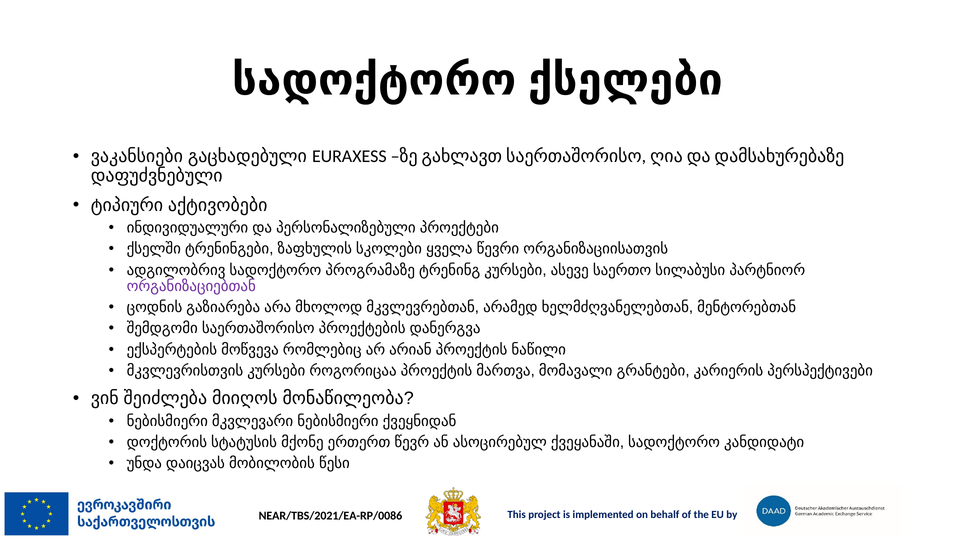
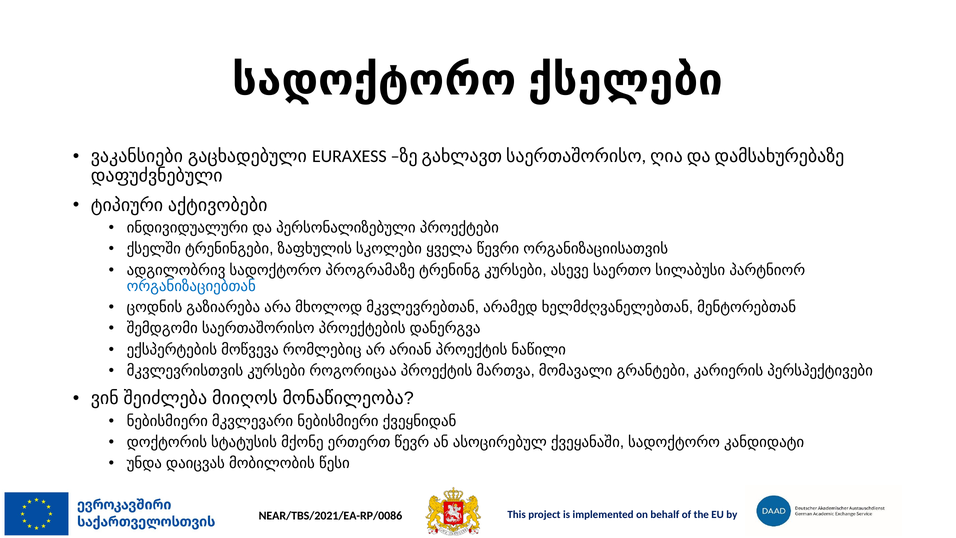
ორგანიზაციებთან colour: purple -> blue (191, 286)
